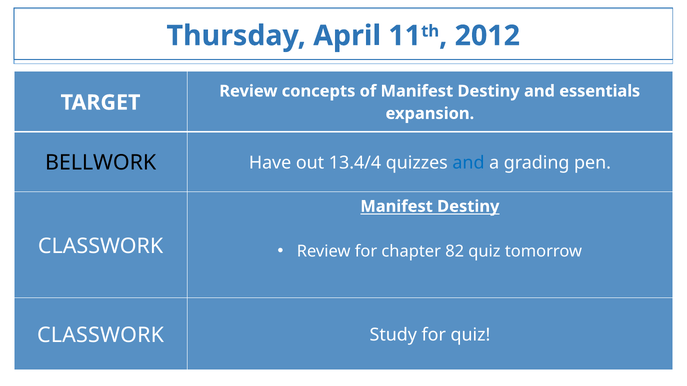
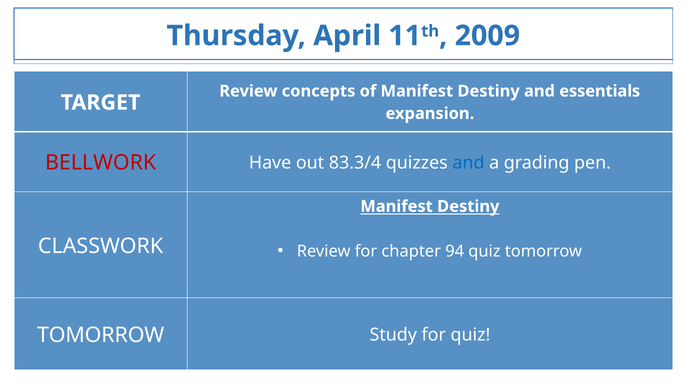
2012: 2012 -> 2009 (487, 36)
BELLWORK colour: black -> red (101, 163)
13.4/4: 13.4/4 -> 83.3/4 (355, 163)
82: 82 -> 94 (455, 251)
CLASSWORK: CLASSWORK -> TOMORROW (101, 335)
